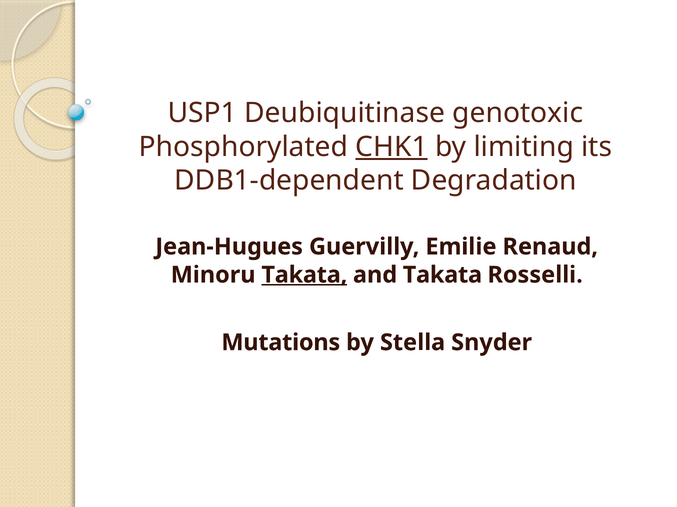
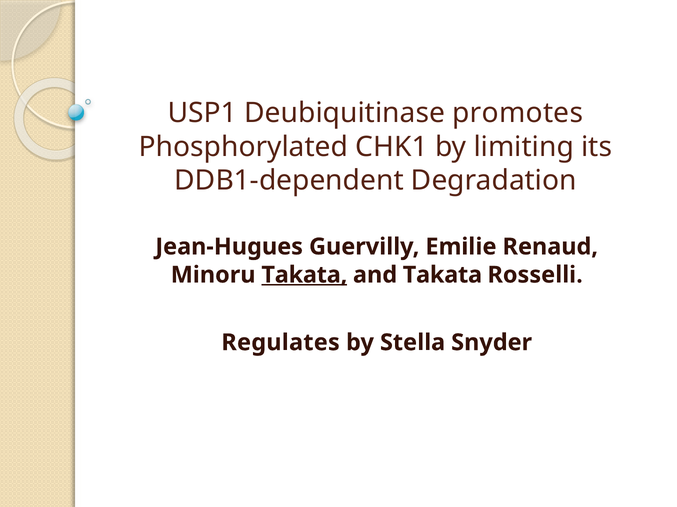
genotoxic: genotoxic -> promotes (518, 113)
CHK1 underline: present -> none (392, 147)
Mutations: Mutations -> Regulates (281, 343)
